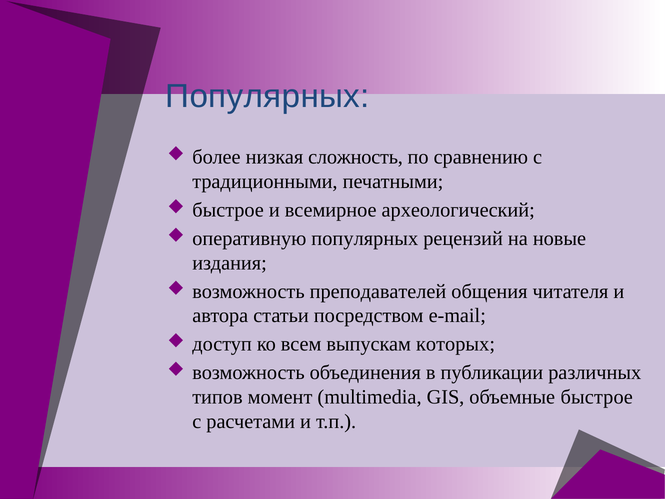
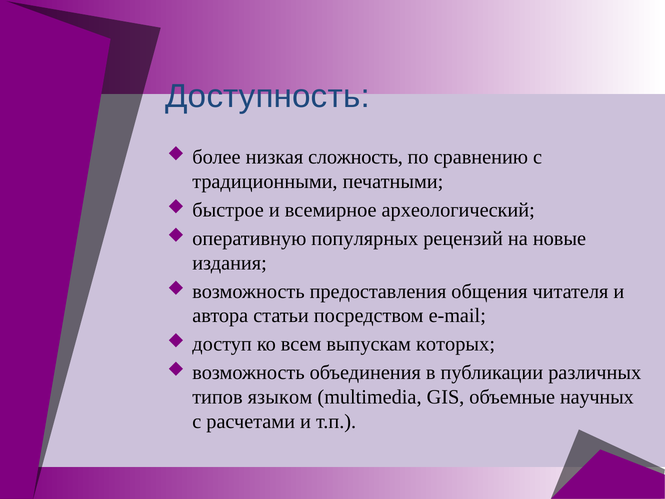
Популярных: Популярных -> Доступность (268, 96)
преподавателей: преподавателей -> предоставления (378, 291)
момент: момент -> языком (280, 397)
объемные быстрое: быстрое -> научных (597, 397)
